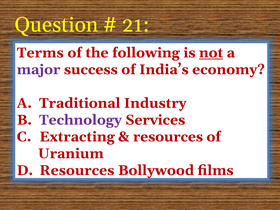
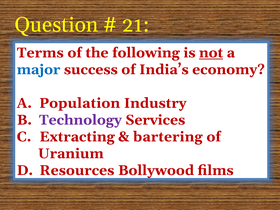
major colour: purple -> blue (39, 70)
Traditional: Traditional -> Population (80, 103)
resources: resources -> bartering (168, 137)
